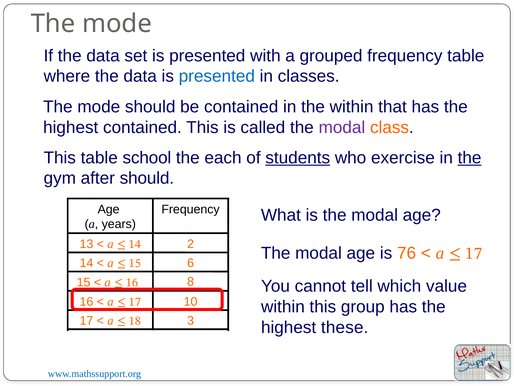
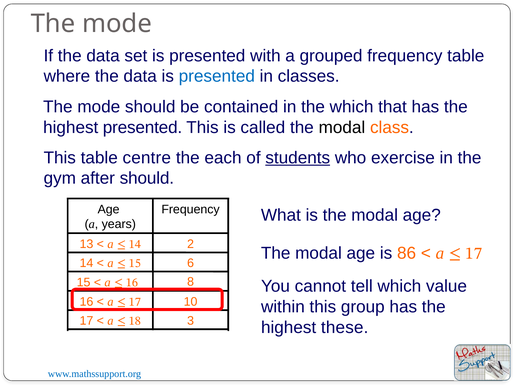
the within: within -> which (352, 107)
highest contained: contained -> presented (143, 127)
modal colour: purple -> black (342, 127)
school: school -> centre (147, 157)
the underline: present -> none (470, 157)
76: 76 -> 86 (407, 253)
